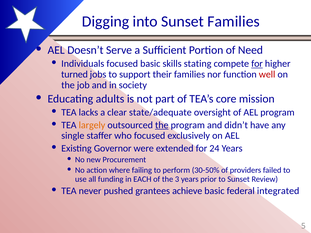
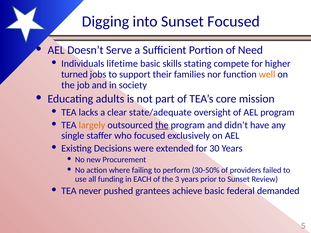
Sunset Families: Families -> Focused (234, 22)
Individuals focused: focused -> lifetime (122, 64)
for underline: present -> none (257, 64)
well colour: red -> orange (267, 74)
Governor: Governor -> Decisions (113, 149)
24: 24 -> 30 (214, 149)
integrated: integrated -> demanded (278, 191)
